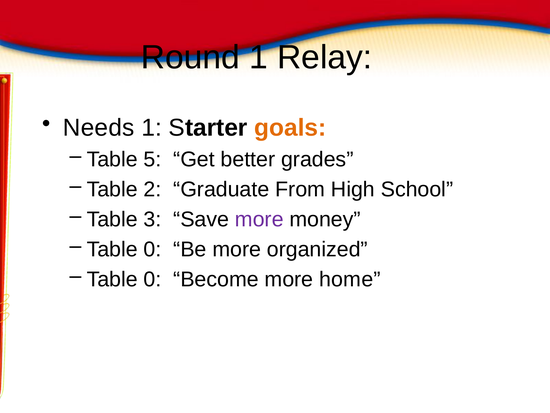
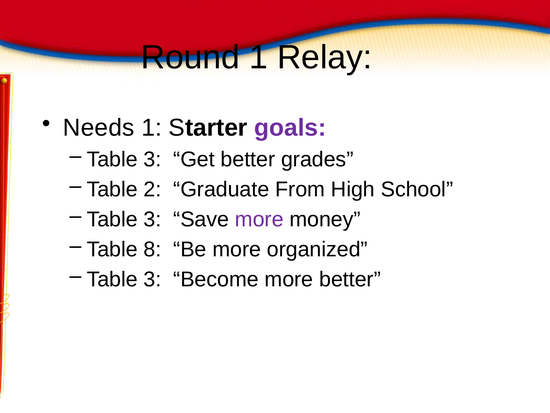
goals colour: orange -> purple (290, 128)
5: 5 -> 3 (153, 159)
0: 0 -> 8 (153, 249)
0: 0 -> 3 (153, 279)
more home: home -> better (350, 279)
